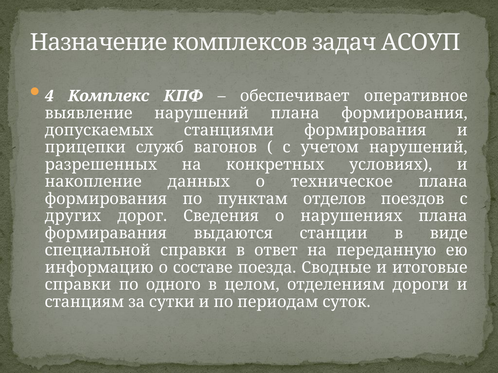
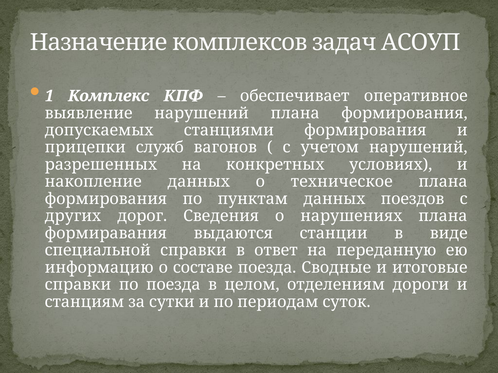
4: 4 -> 1 (49, 96)
пунктам отделов: отделов -> данных (334, 199)
по одного: одного -> поезда (173, 285)
